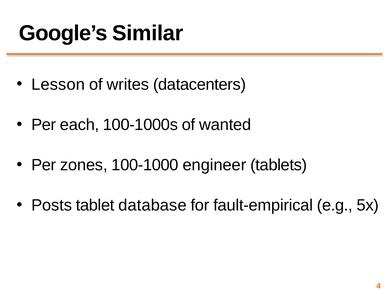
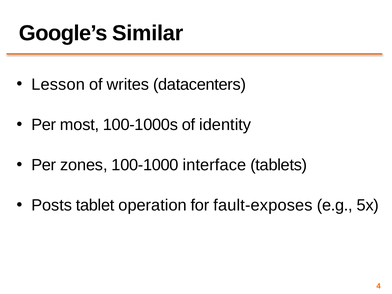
each: each -> most (80, 125)
wanted: wanted -> identity (225, 125)
engineer: engineer -> interface (214, 165)
database: database -> operation (153, 205)
fault-empirical: fault-empirical -> fault-exposes (263, 205)
